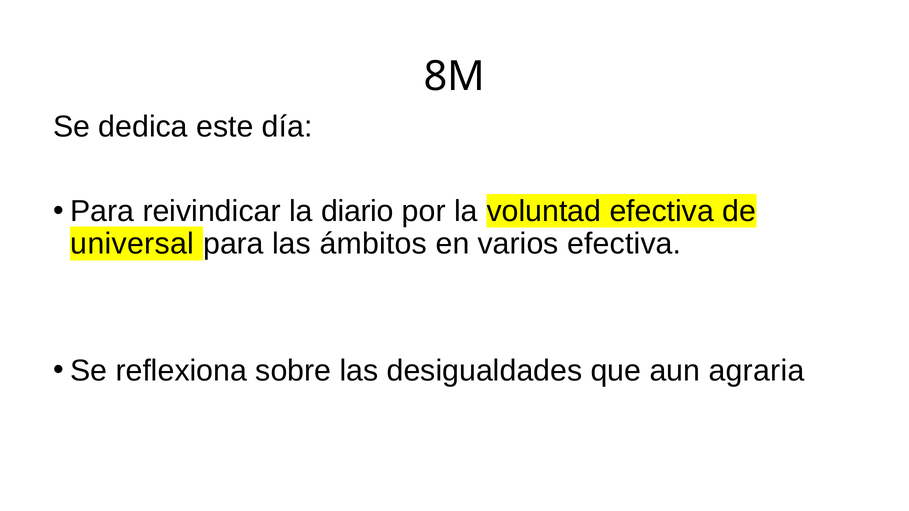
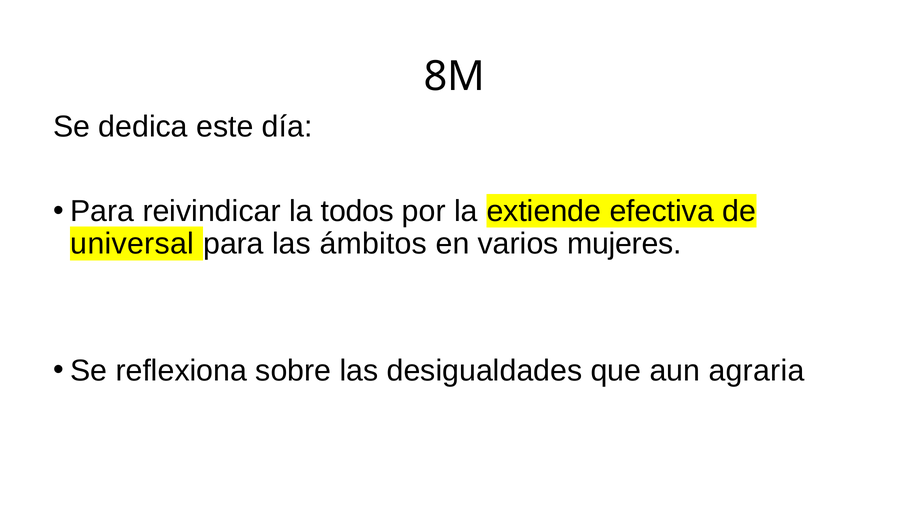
diario: diario -> todos (357, 211)
voluntad: voluntad -> extiende (544, 211)
varios efectiva: efectiva -> mujeres (624, 244)
